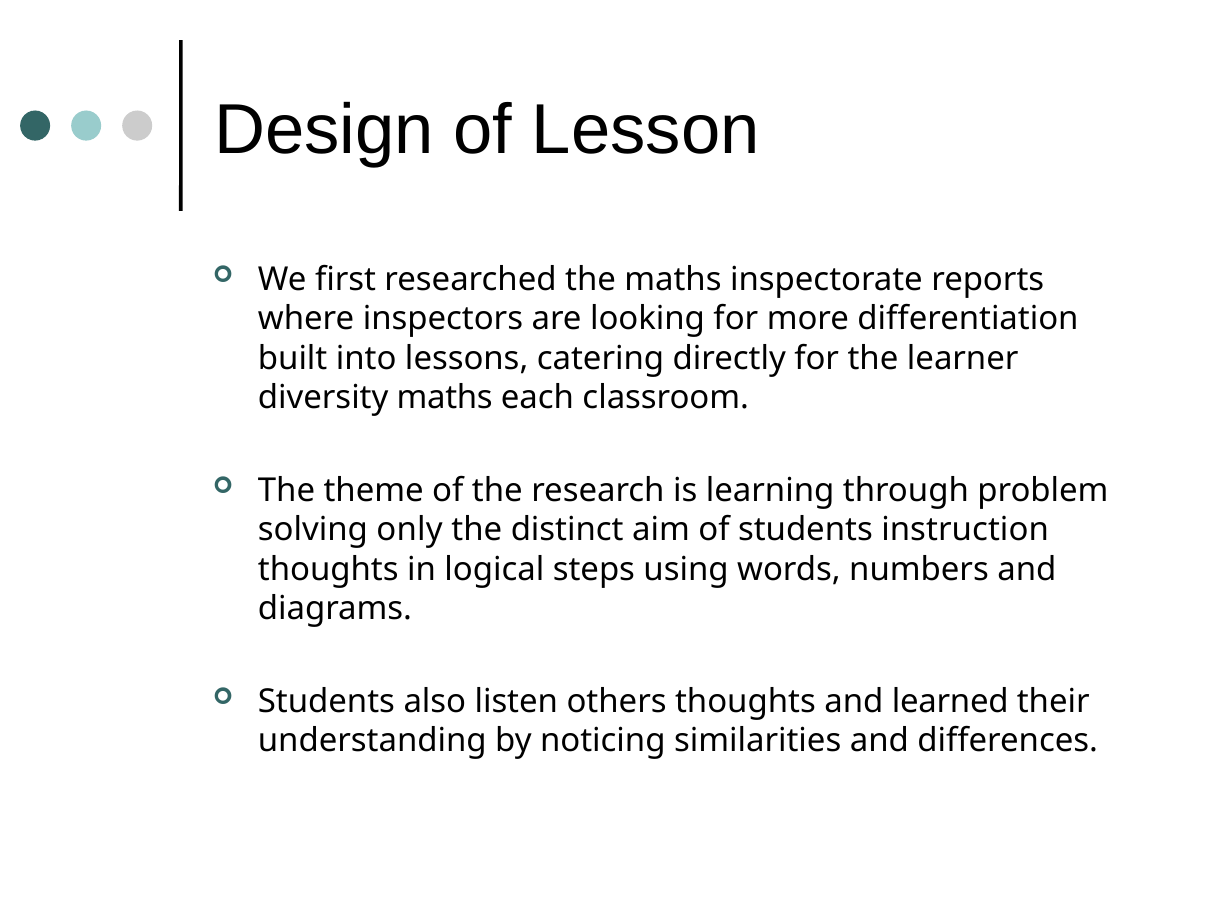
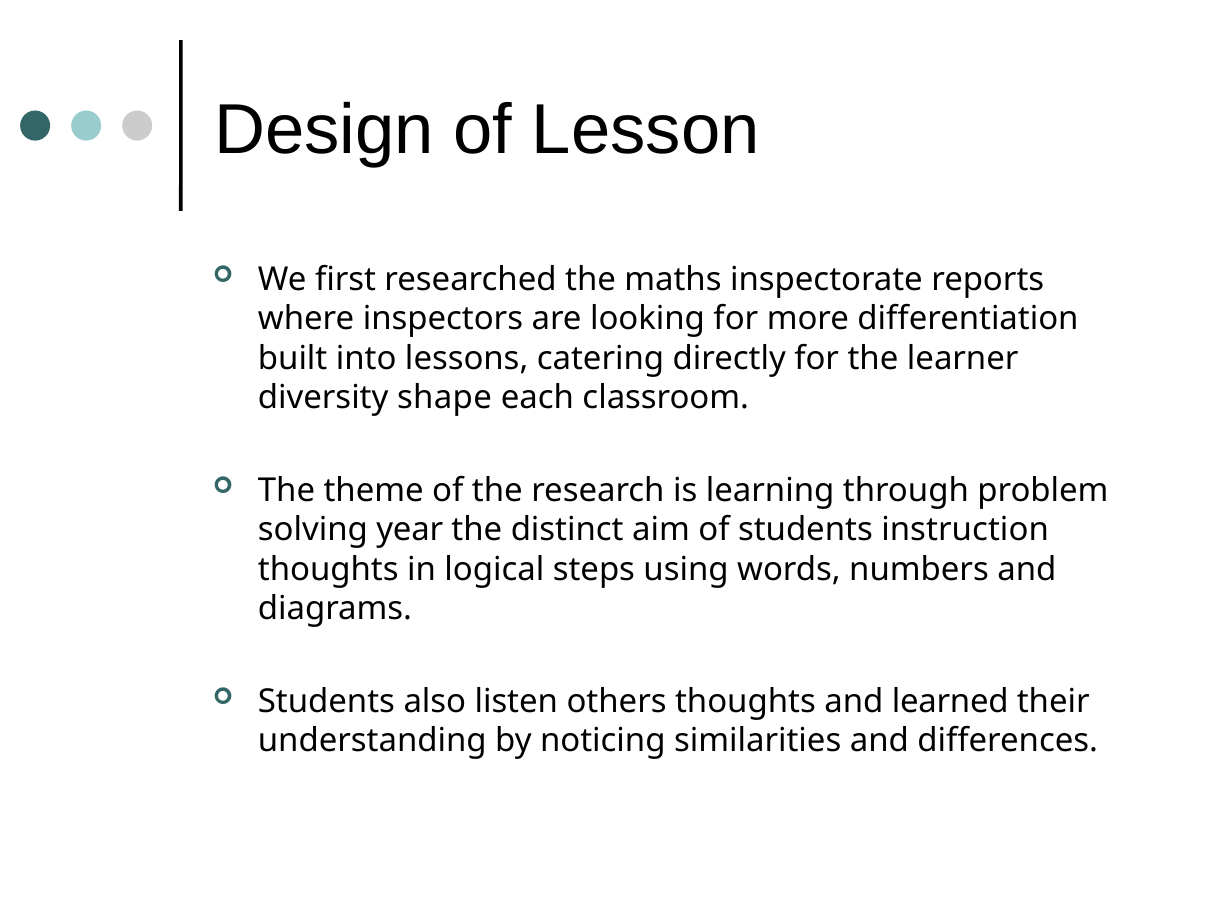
diversity maths: maths -> shape (444, 398)
only: only -> year (410, 530)
